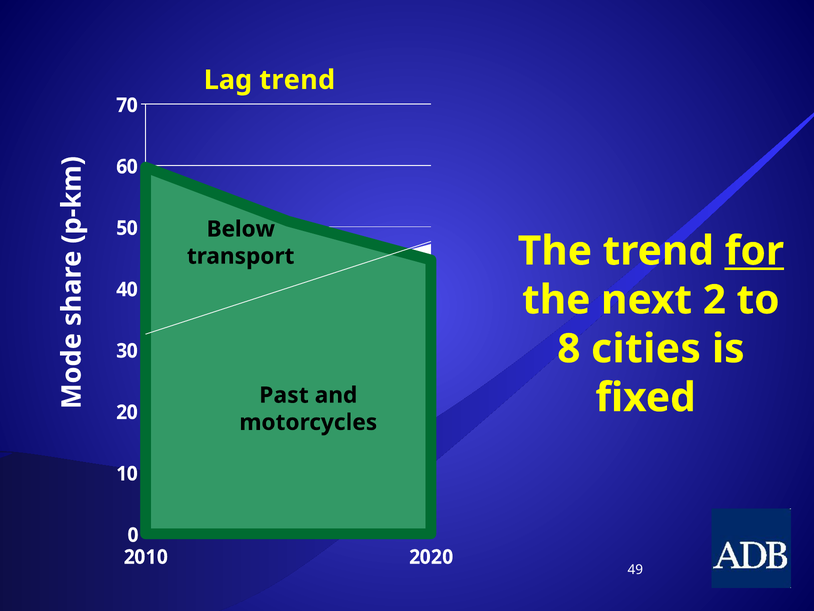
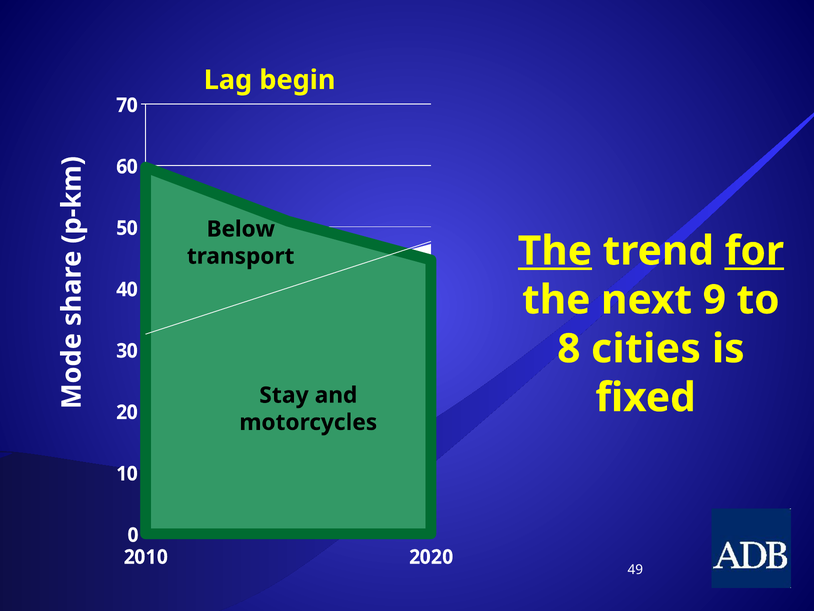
Lag trend: trend -> begin (297, 80)
The underline: none -> present (555, 251)
2: 2 -> 9 (714, 300)
Past: Past -> Stay (284, 395)
